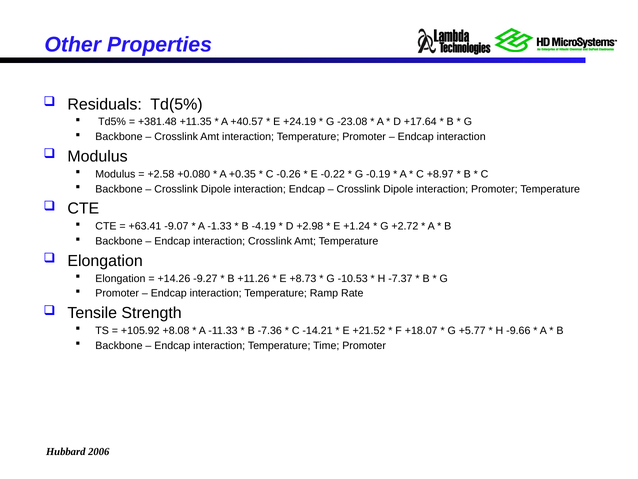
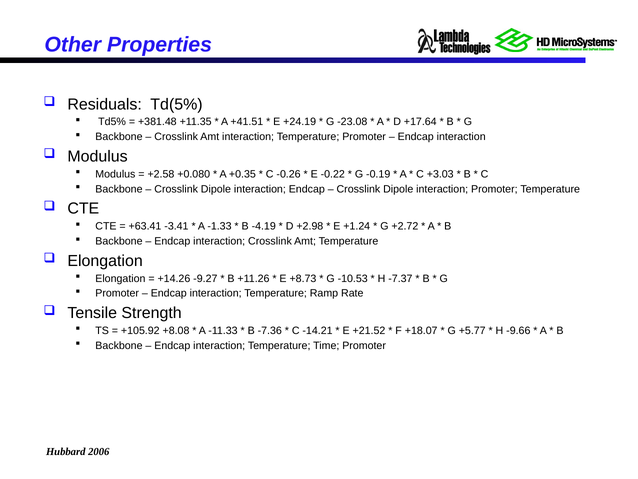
+40.57: +40.57 -> +41.51 (247, 122)
+8.97: +8.97 -> +3.03 (440, 174)
-9.07: -9.07 -> -3.41 (176, 226)
